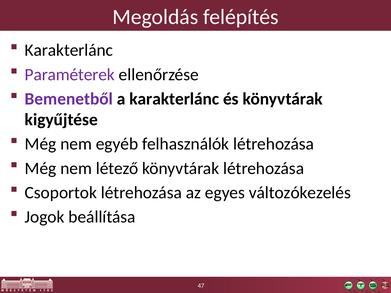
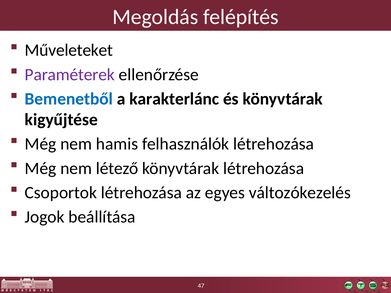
Karakterlánc: Karakterlánc -> Műveleteket (69, 50)
Bemenetből colour: purple -> blue (69, 99)
egyéb: egyéb -> hamis (117, 144)
